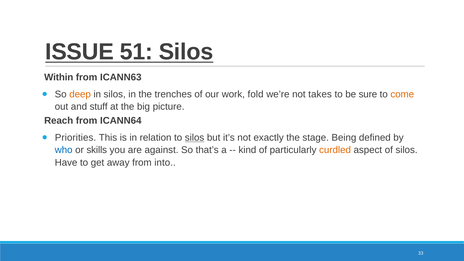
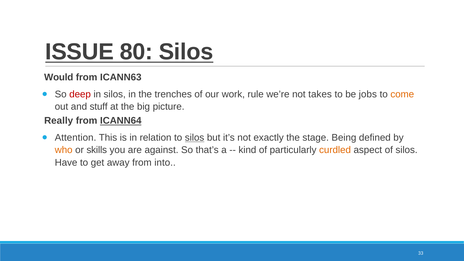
51: 51 -> 80 (136, 52)
Within: Within -> Would (59, 77)
deep colour: orange -> red (80, 94)
fold: fold -> rule (256, 94)
sure: sure -> jobs (368, 94)
Reach: Reach -> Really (59, 121)
ICANN64 underline: none -> present (121, 121)
Priorities: Priorities -> Attention (76, 138)
who colour: blue -> orange (64, 150)
